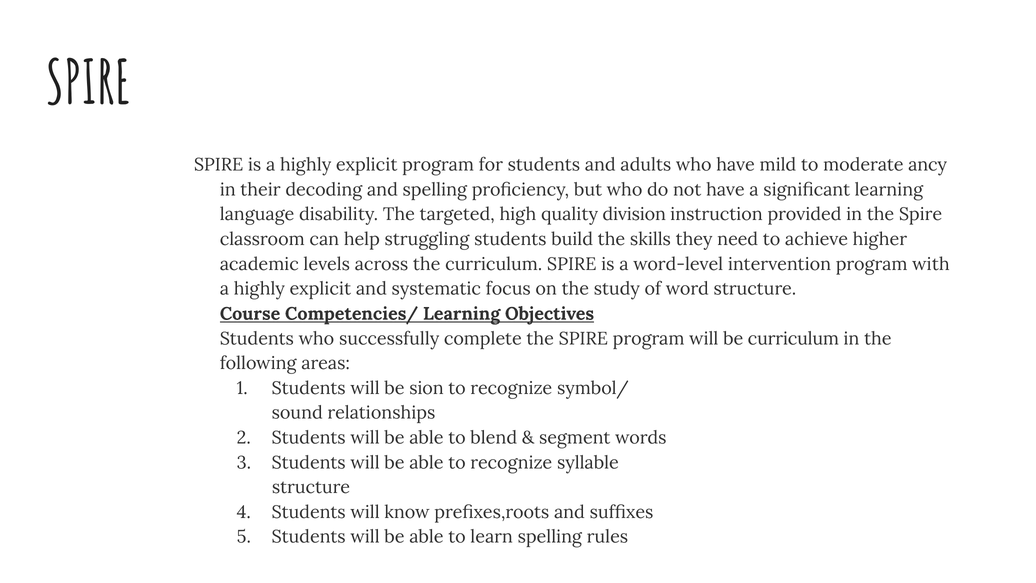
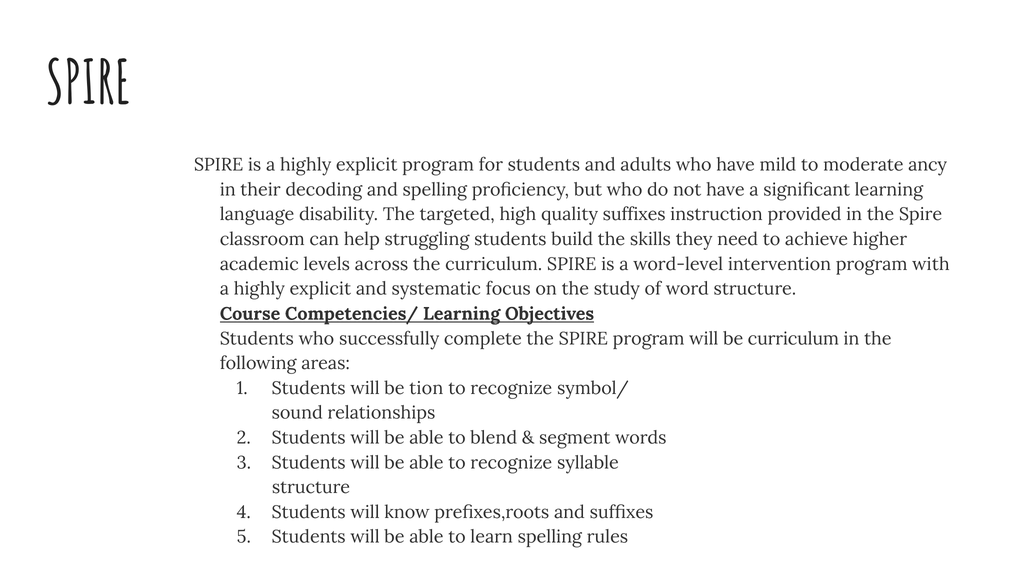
quality division: division -> suffixes (634, 214)
sion: sion -> tion (426, 388)
